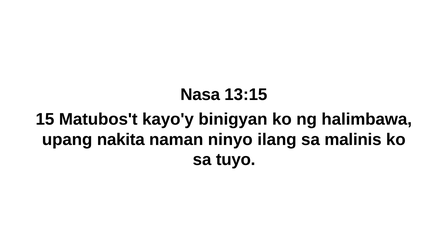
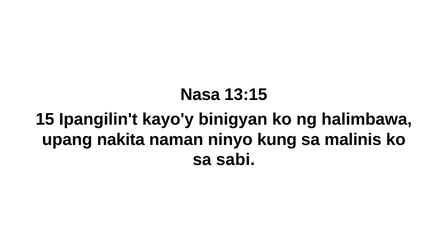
Matubos't: Matubos't -> Ipangilin't (98, 119)
ilang: ilang -> kung (277, 140)
tuyo: tuyo -> sabi (236, 160)
